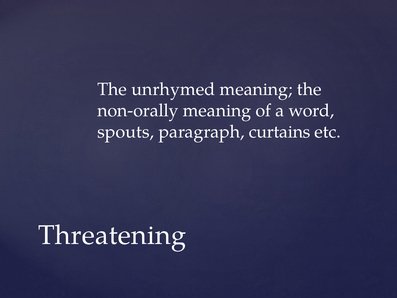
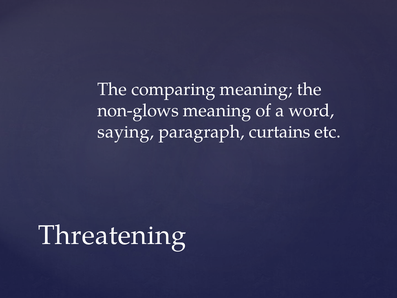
unrhymed: unrhymed -> comparing (173, 89)
non-orally: non-orally -> non-glows (138, 110)
spouts: spouts -> saying (126, 132)
